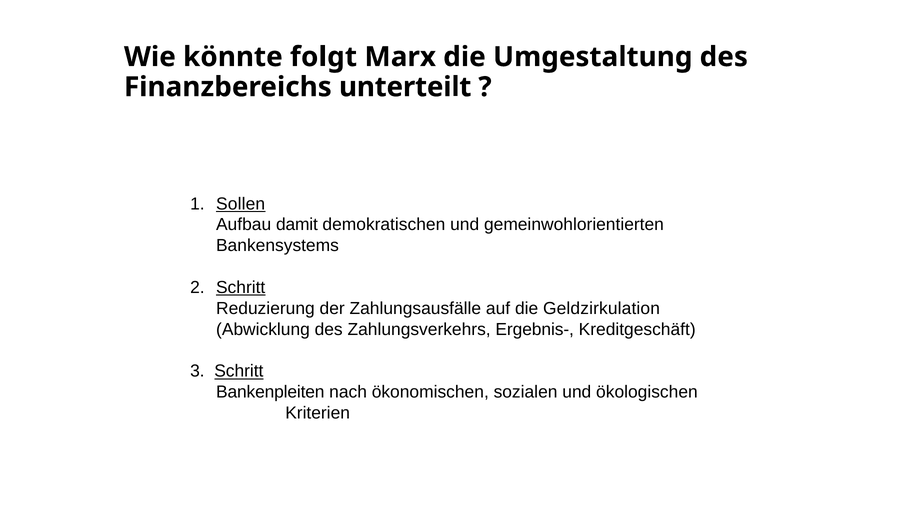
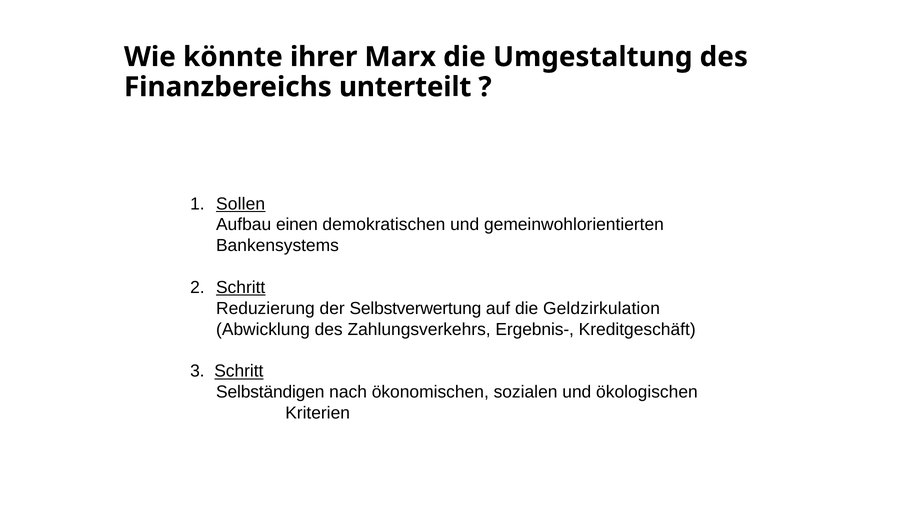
folgt: folgt -> ihrer (324, 57)
damit: damit -> einen (297, 225)
Zahlungsausfälle: Zahlungsausfälle -> Selbstverwertung (415, 308)
Bankenpleiten: Bankenpleiten -> Selbständigen (270, 392)
